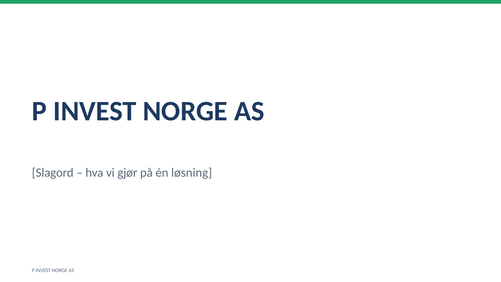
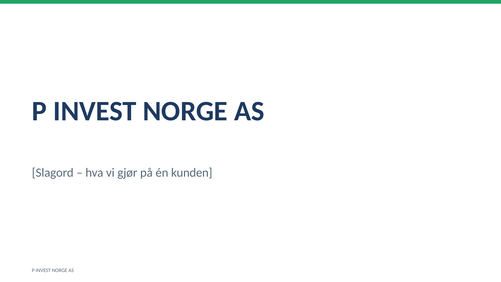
løsning: løsning -> kunden (192, 173)
